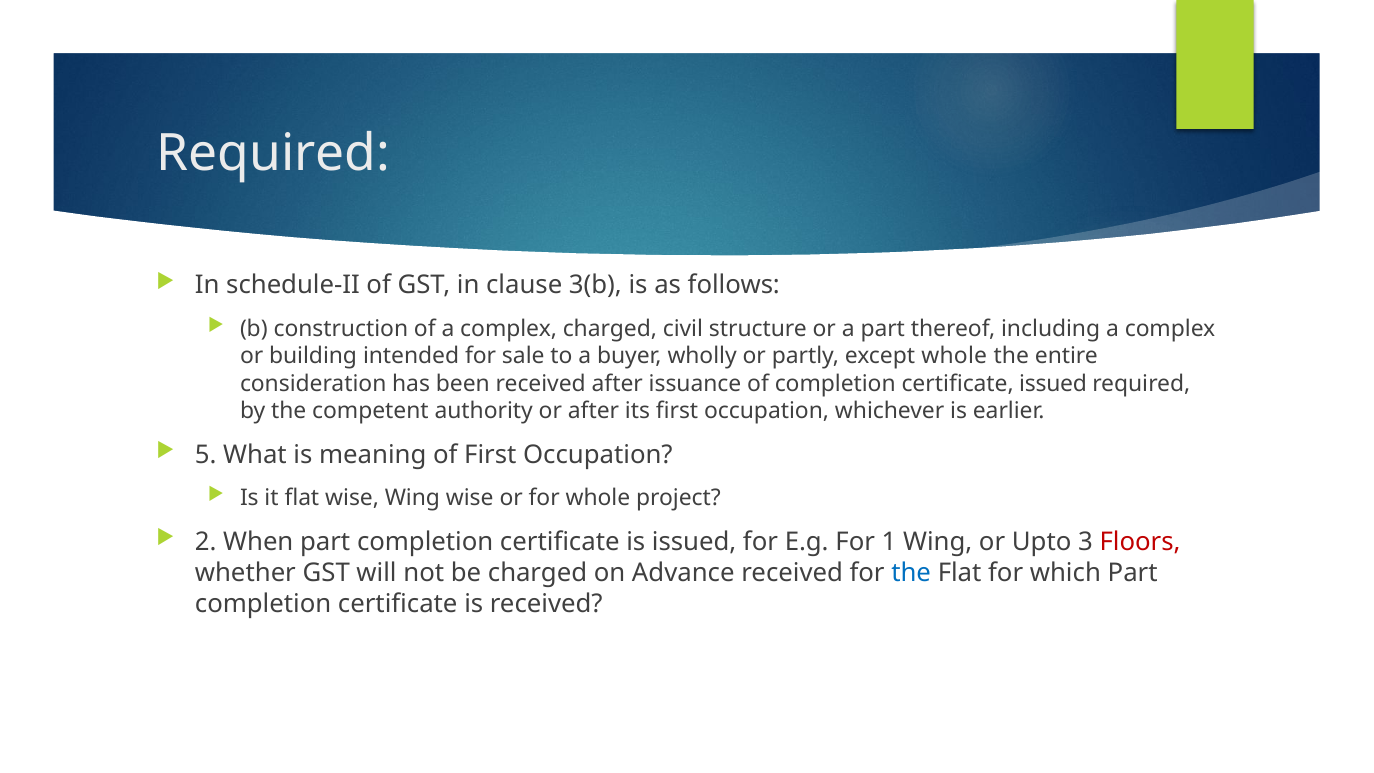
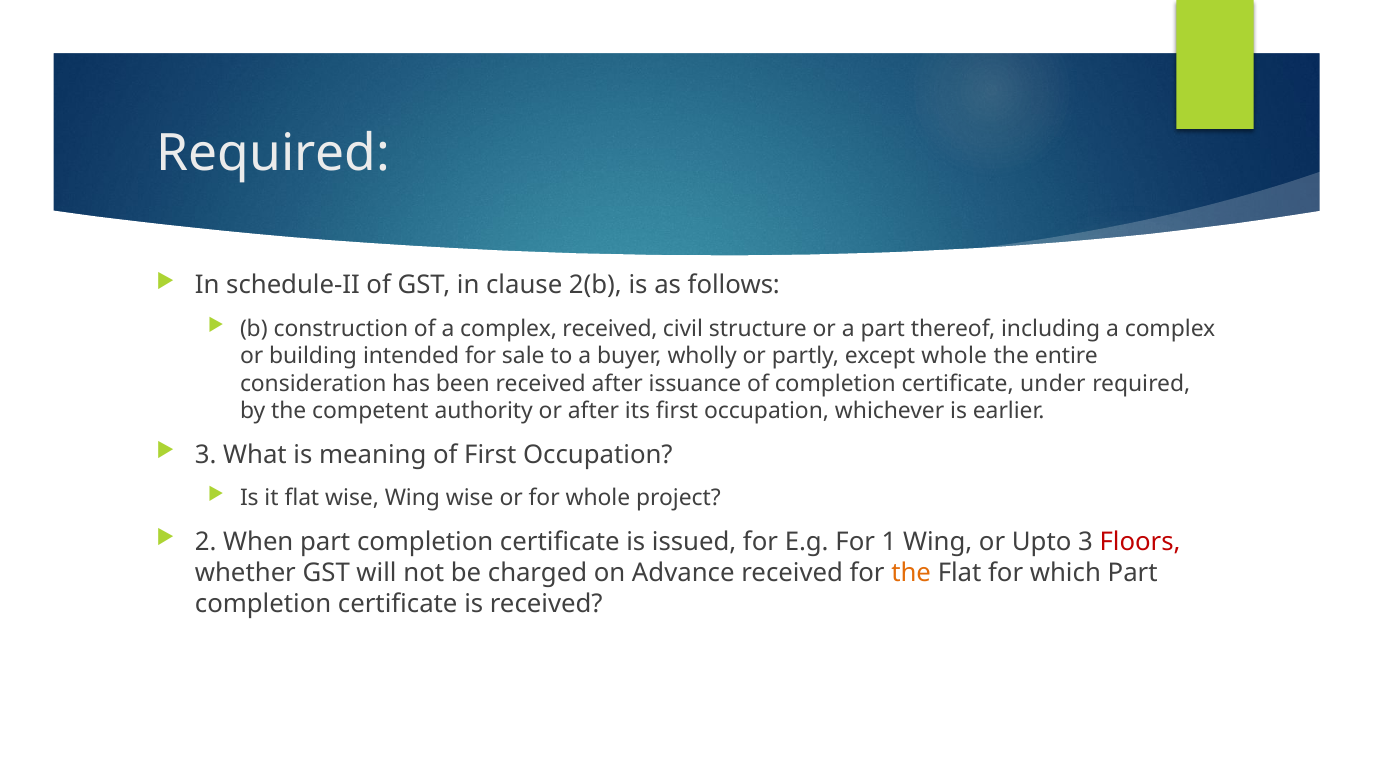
3(b: 3(b -> 2(b (595, 285)
complex charged: charged -> received (610, 329)
certificate issued: issued -> under (1053, 384)
5: 5 -> 3 (206, 455)
the colour: blue -> orange (911, 573)
